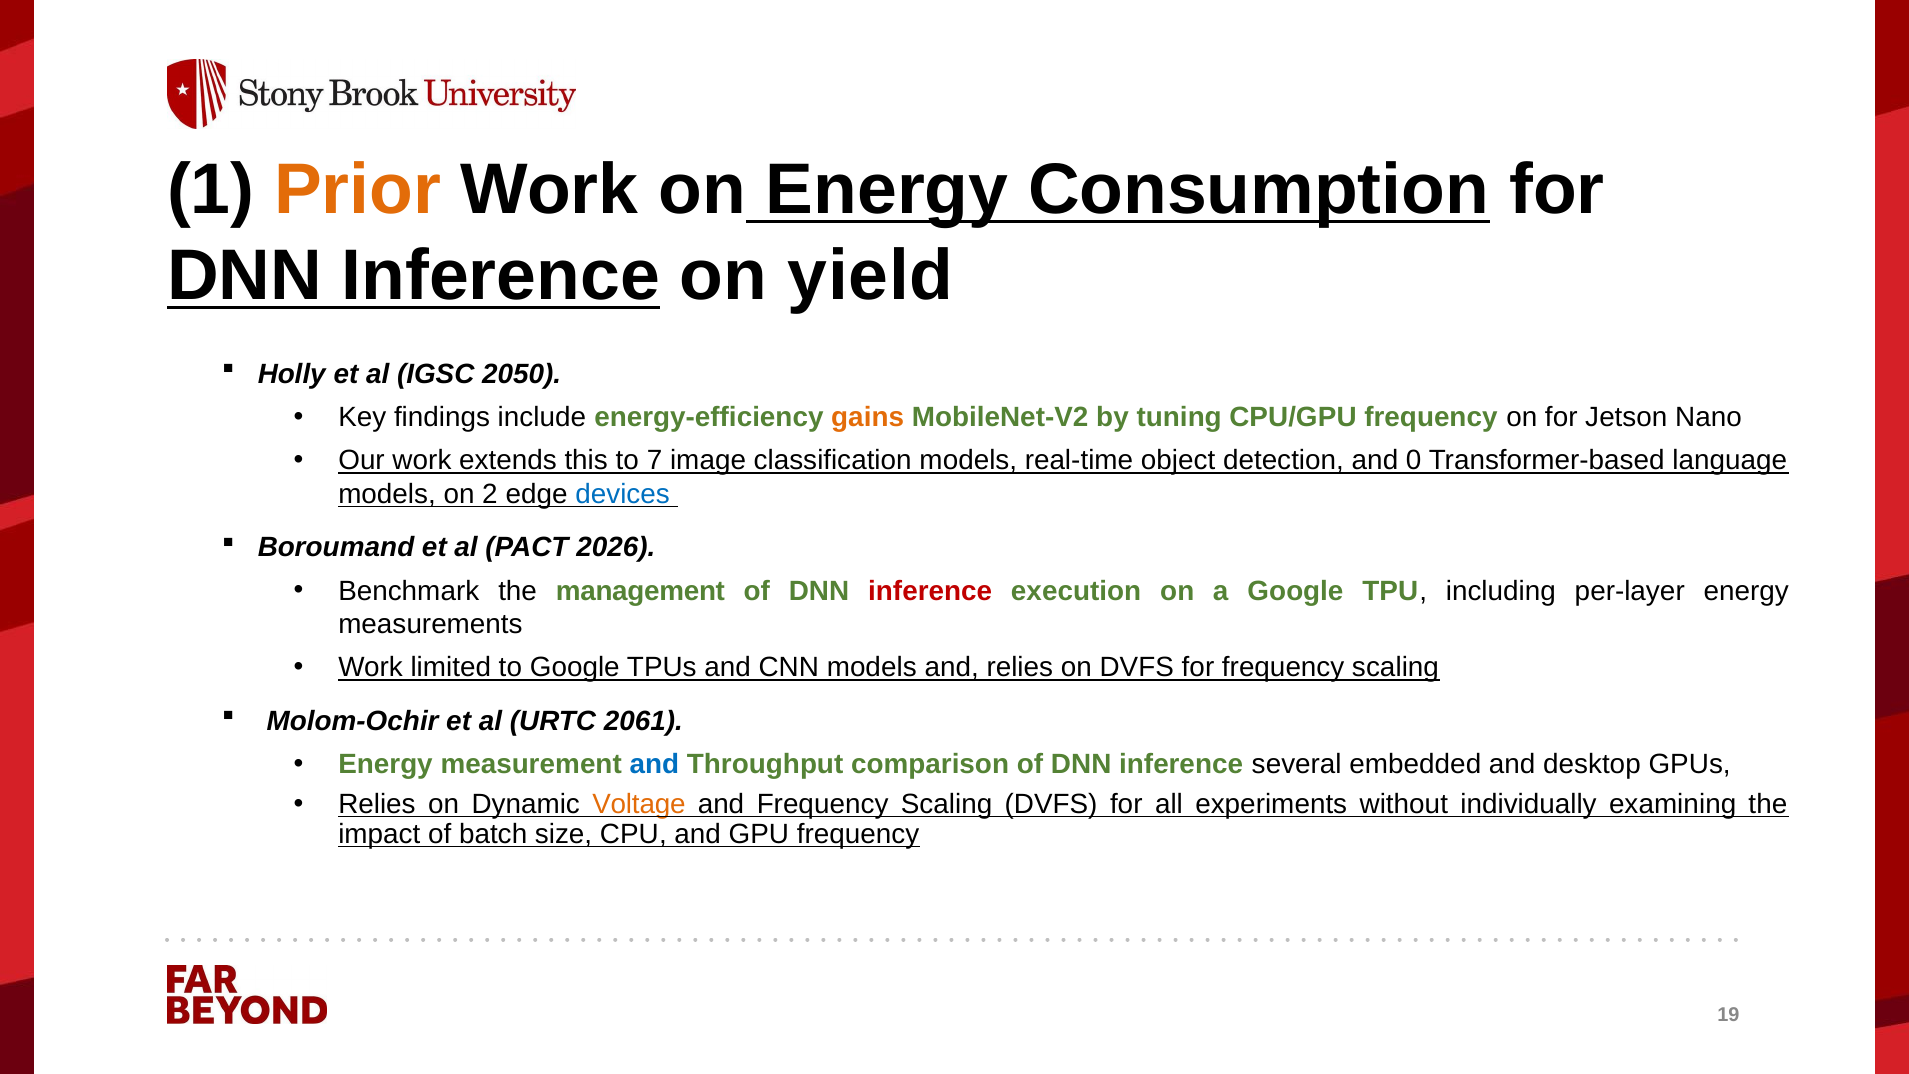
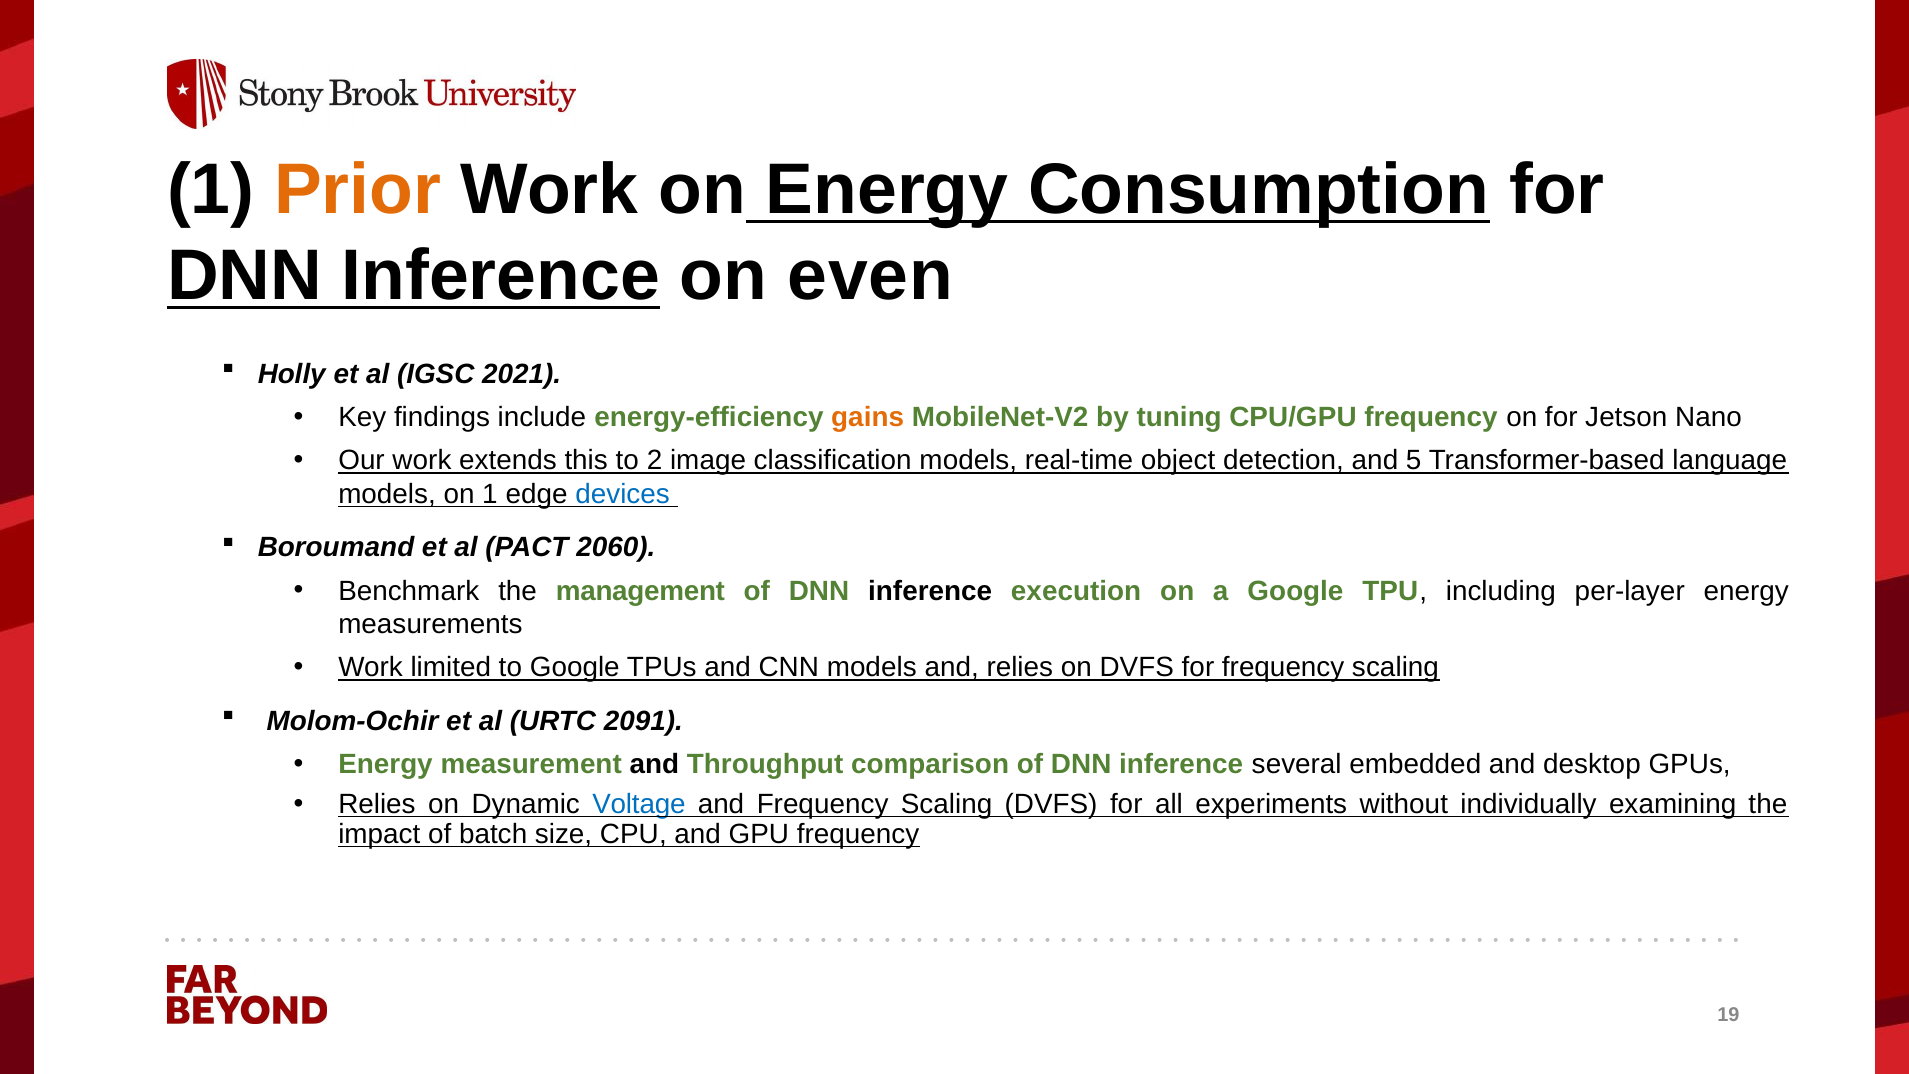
yield: yield -> even (870, 276)
2050: 2050 -> 2021 (522, 374)
7: 7 -> 2 (655, 461)
0: 0 -> 5 (1414, 461)
on 2: 2 -> 1 (490, 494)
2026: 2026 -> 2060 (616, 547)
inference colour: red -> black (930, 591)
2061: 2061 -> 2091 (643, 721)
and colour: blue -> black (654, 764)
Voltage colour: orange -> blue (639, 804)
